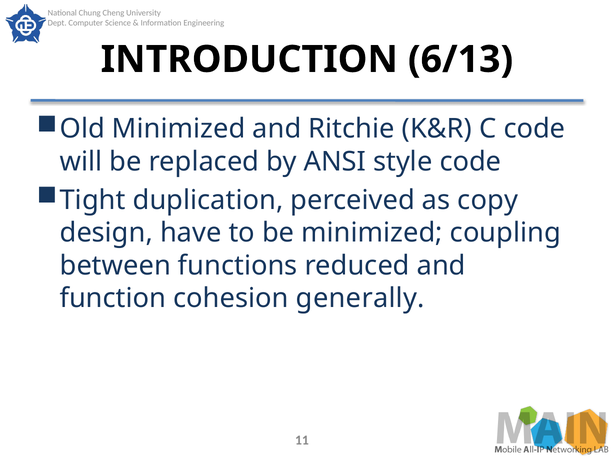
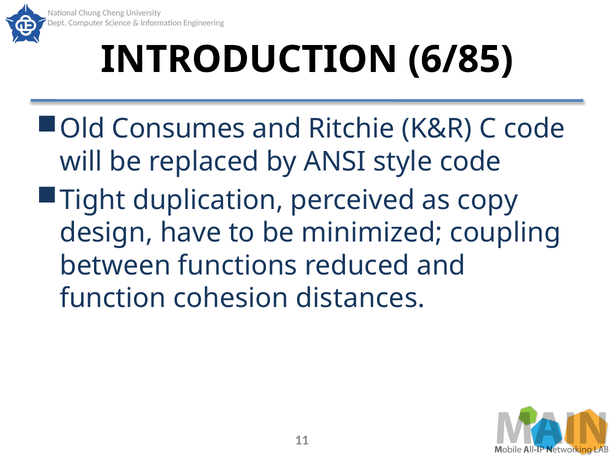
6/13: 6/13 -> 6/85 (461, 59)
Old Minimized: Minimized -> Consumes (179, 129)
generally: generally -> distances (360, 298)
